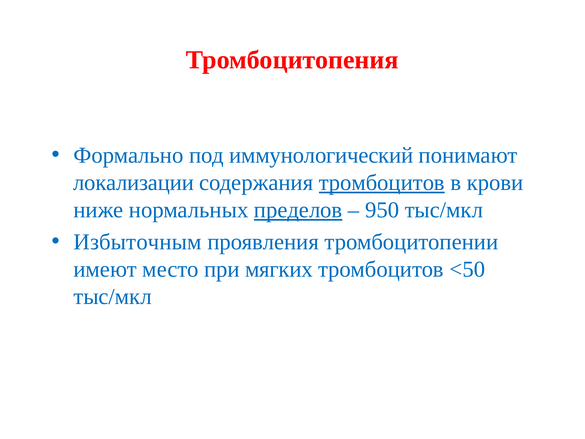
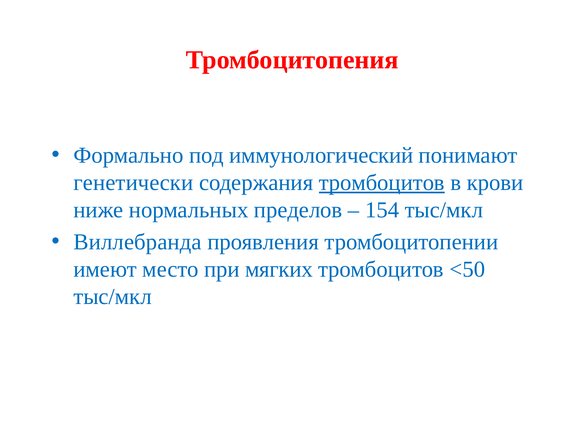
локализации: локализации -> генетически (133, 183)
пределов underline: present -> none (298, 210)
950: 950 -> 154 (382, 210)
Избыточным: Избыточным -> Виллебранда (138, 242)
